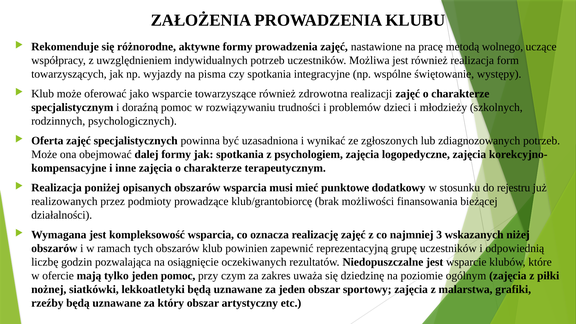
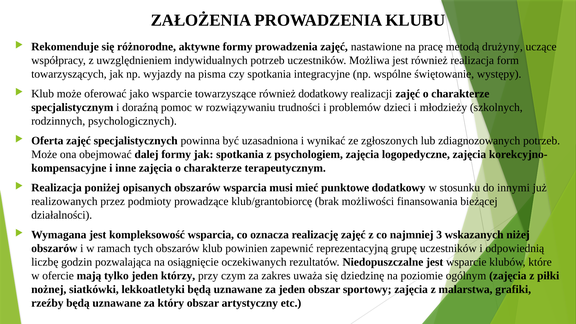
wolnego: wolnego -> drużyny (502, 47)
również zdrowotna: zdrowotna -> dodatkowy (323, 94)
rejestru: rejestru -> innymi (513, 188)
jeden pomoc: pomoc -> którzy (178, 276)
